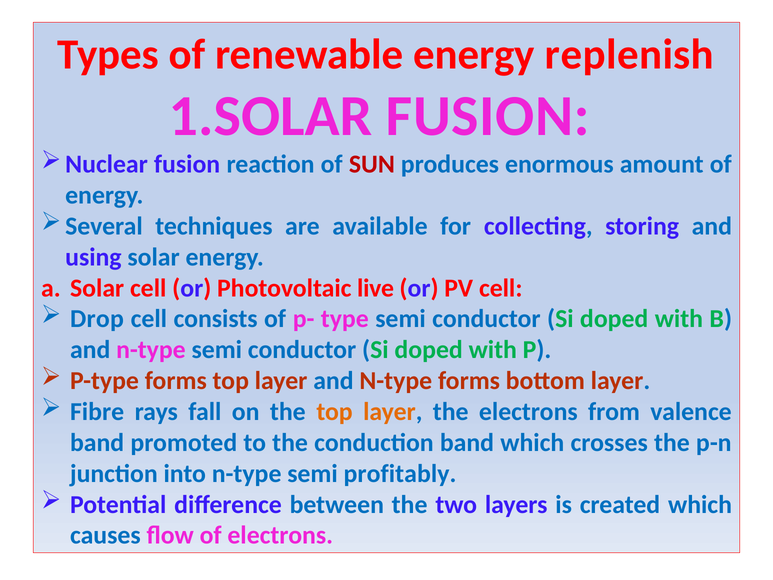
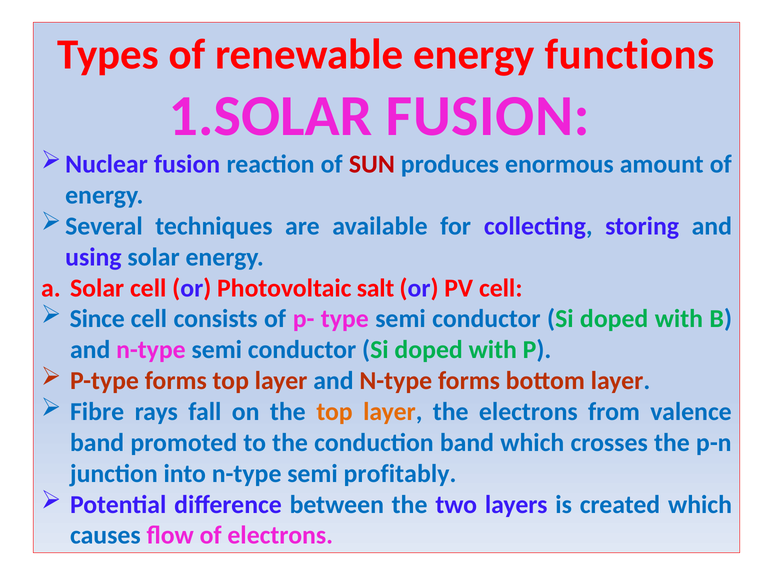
replenish: replenish -> functions (629, 55)
live: live -> salt (376, 288)
Drop: Drop -> Since (97, 319)
